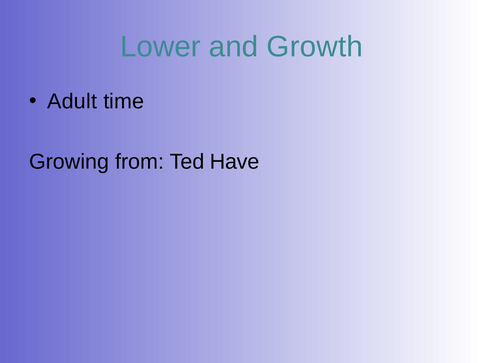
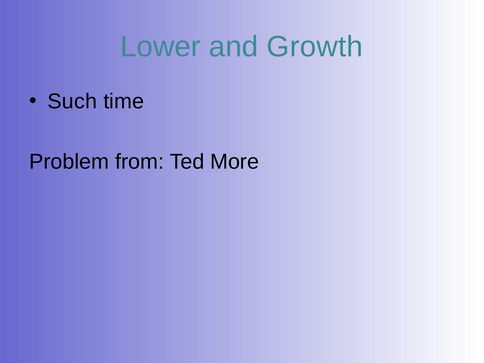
Adult: Adult -> Such (72, 102)
Growing: Growing -> Problem (69, 162)
Have: Have -> More (235, 162)
